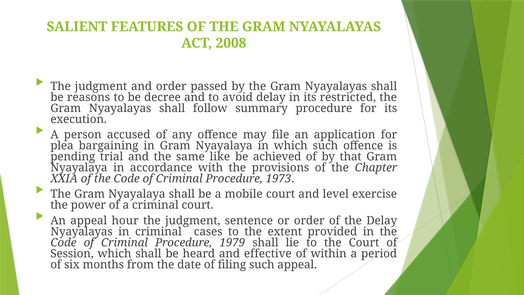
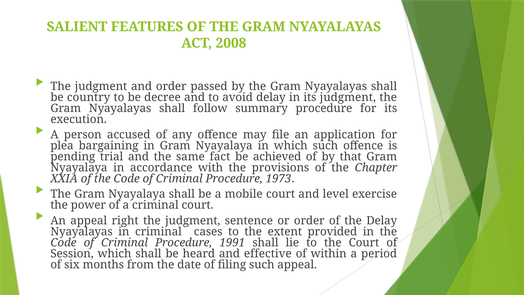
reasons: reasons -> country (89, 97)
its restricted: restricted -> judgment (348, 97)
like: like -> fact (220, 157)
hour: hour -> right (125, 220)
1979: 1979 -> 1991 (232, 242)
